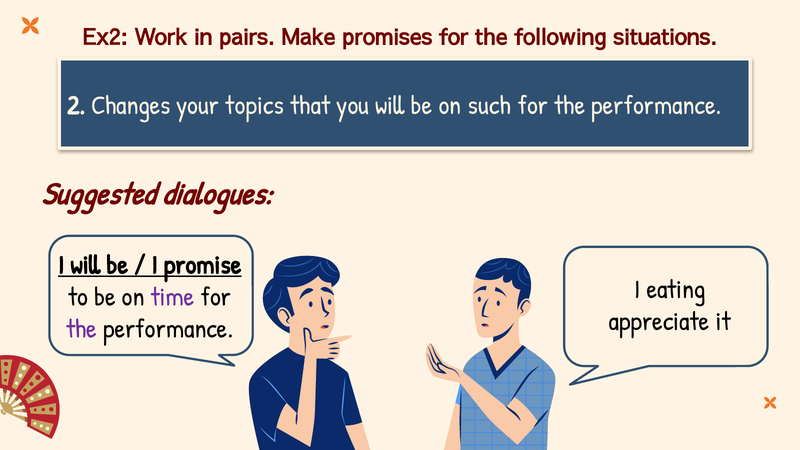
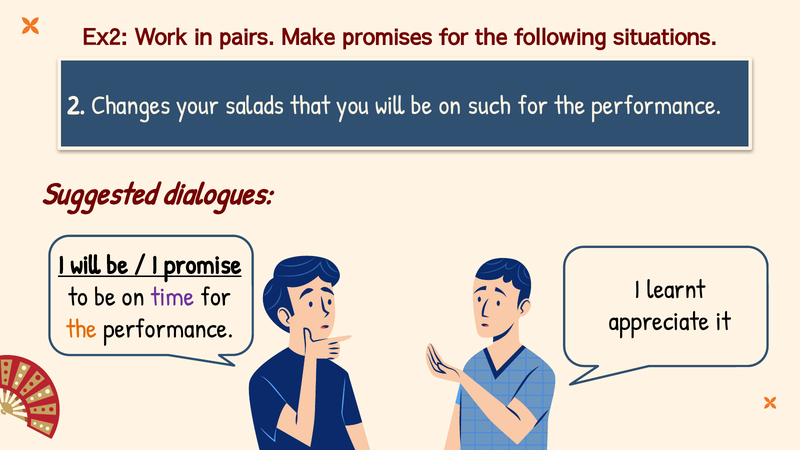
topics: topics -> salads (255, 105)
eating: eating -> learnt (676, 289)
the colour: purple -> orange (82, 329)
